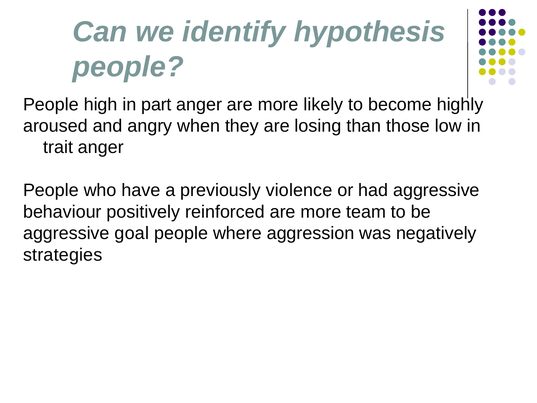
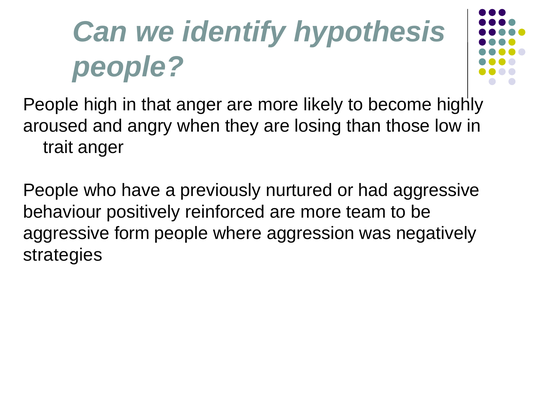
part: part -> that (156, 104)
violence: violence -> nurtured (299, 190)
goal: goal -> form (132, 233)
